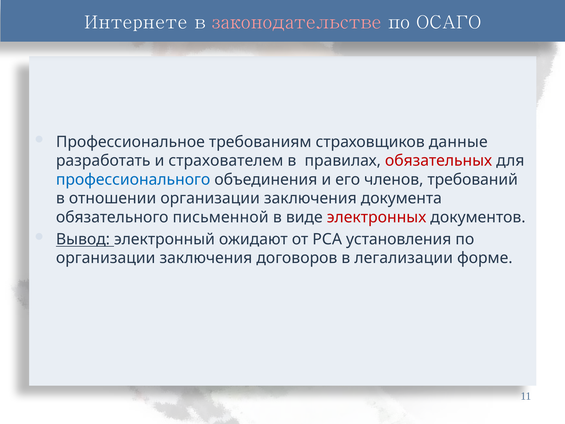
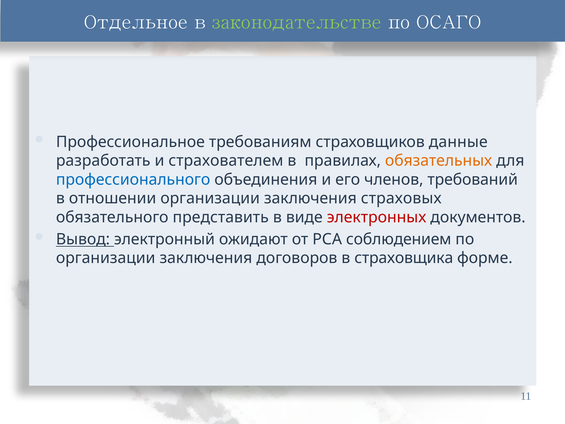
Интернете: Интернете -> Отдельное (136, 22)
законодательстве colour: pink -> light green (297, 22)
обязательных colour: red -> orange (439, 161)
документа: документа -> страховых (401, 198)
письменной: письменной -> представить (221, 217)
установления: установления -> соблюдением (399, 239)
легализации: легализации -> страховщика (404, 258)
